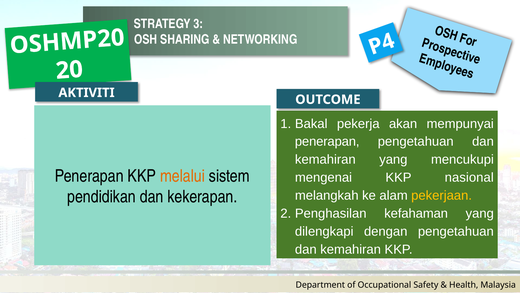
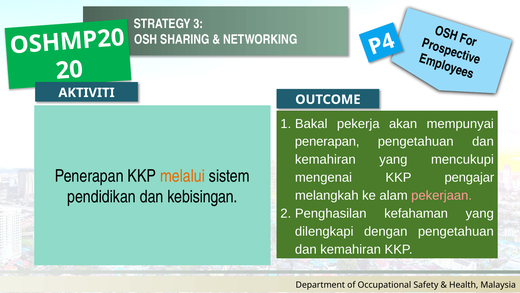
nasional: nasional -> pengajar (469, 177)
pekerjaan colour: yellow -> pink (442, 195)
kekerapan: kekerapan -> kebisingan (202, 197)
